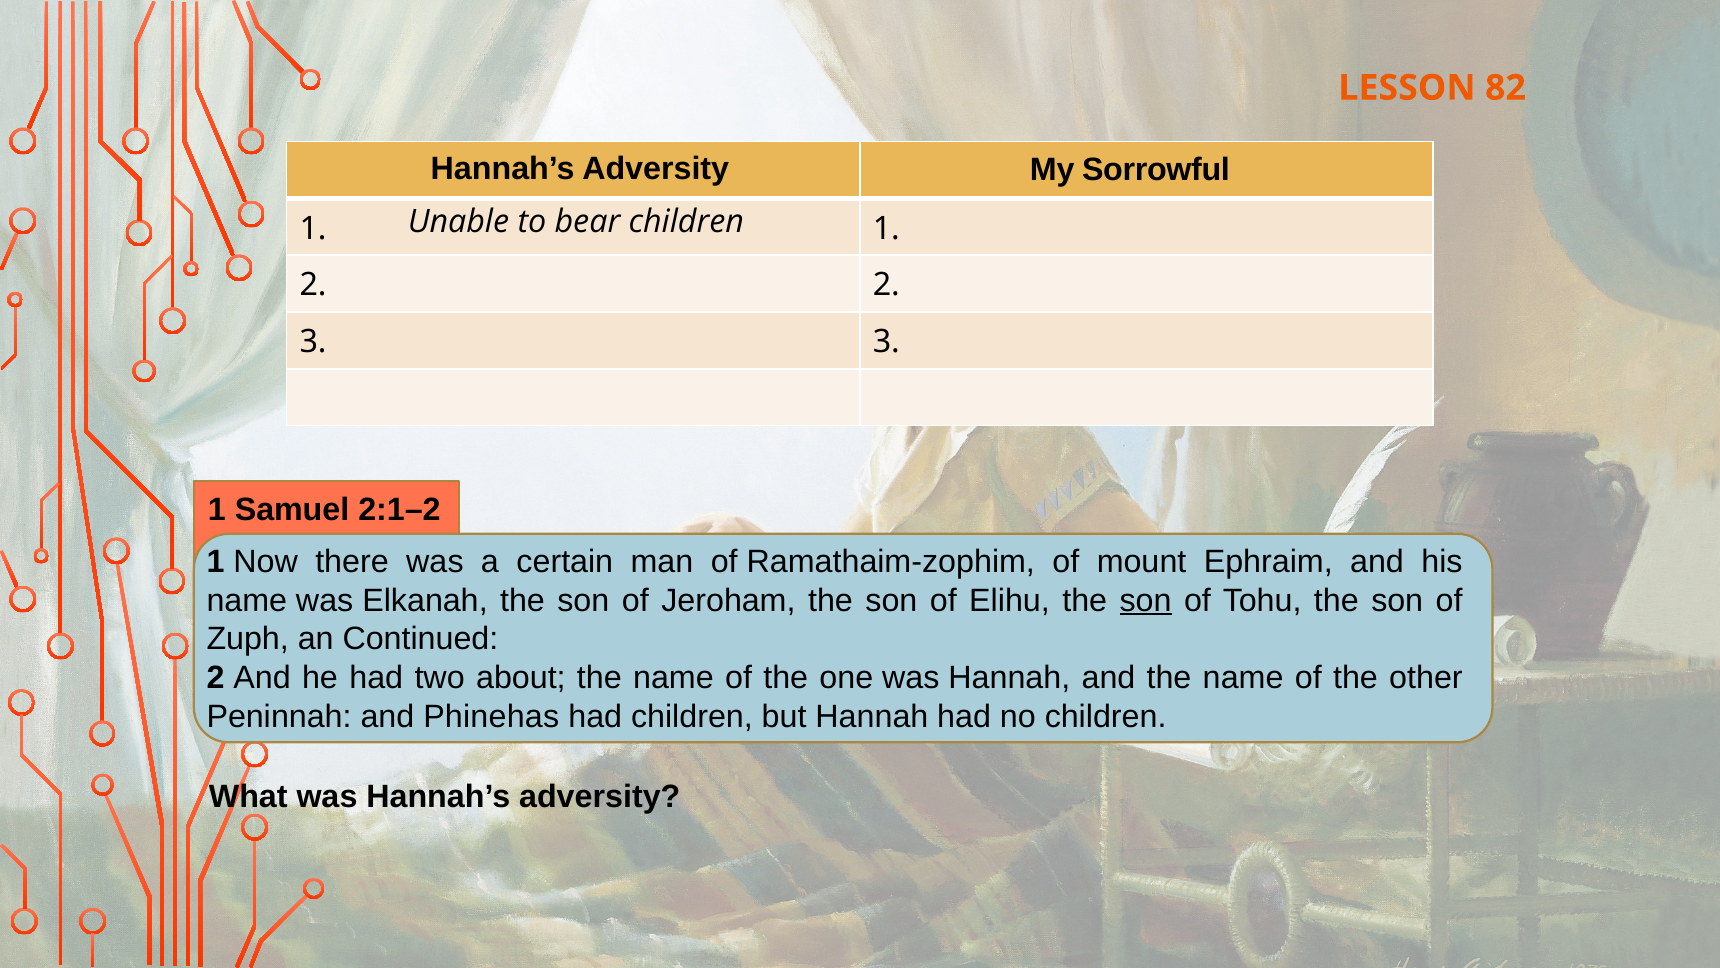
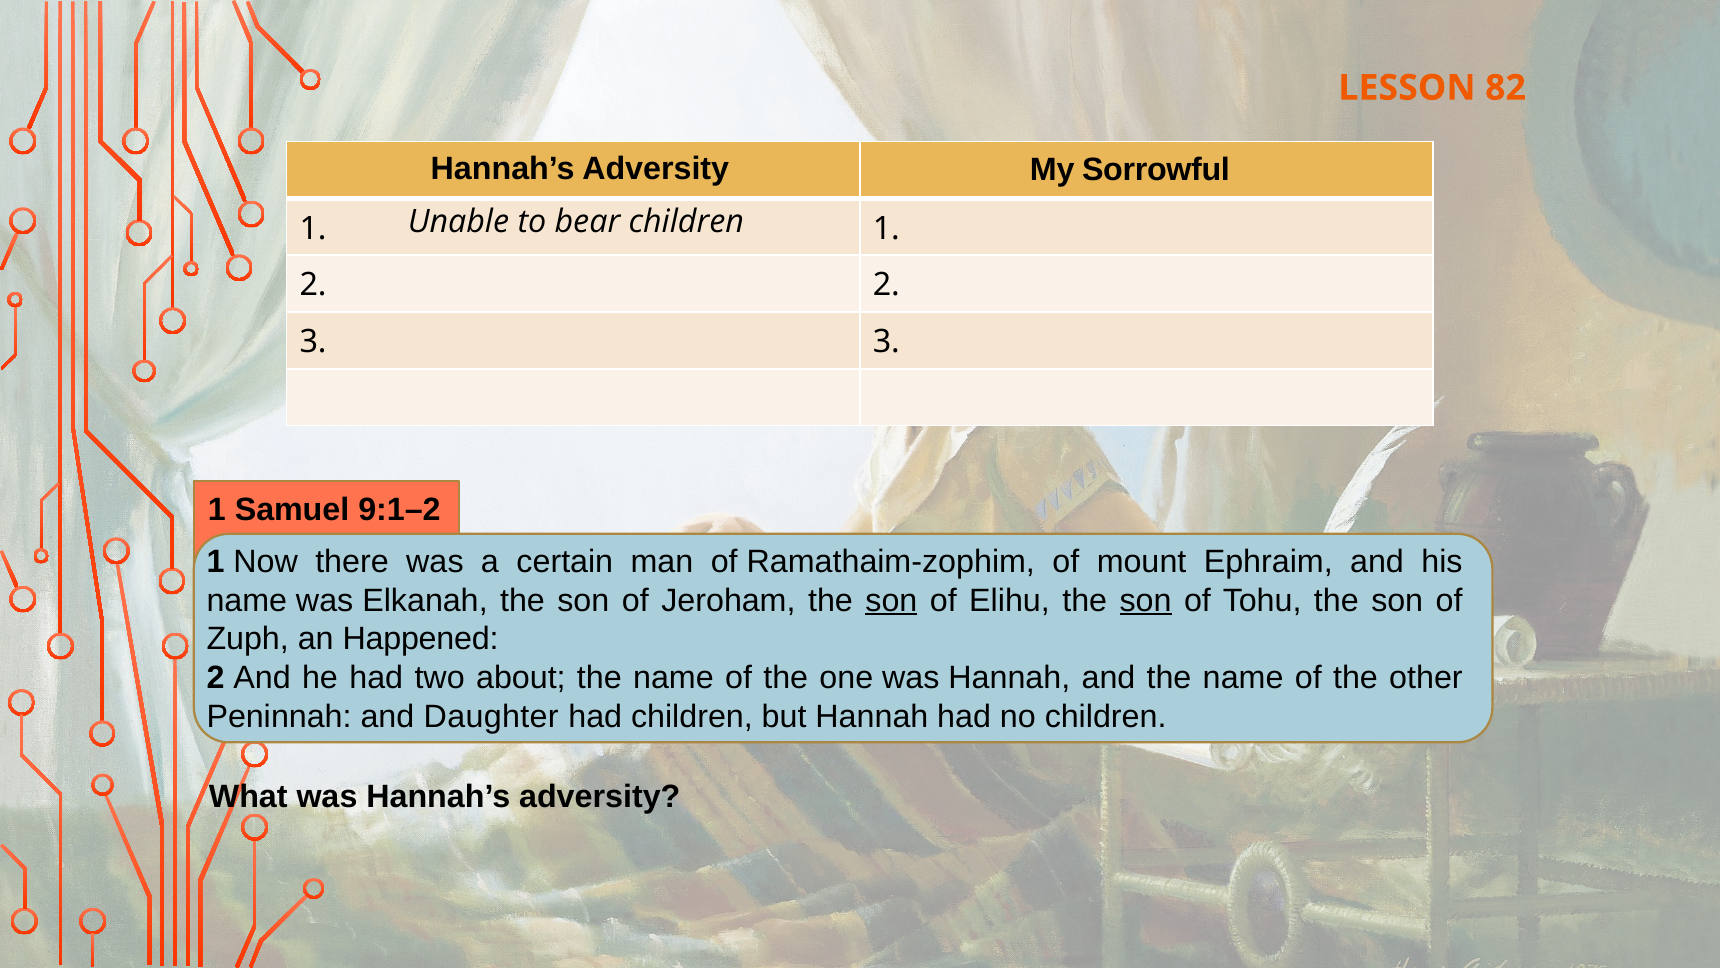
2:1–2: 2:1–2 -> 9:1–2 (399, 509)
son underline: none -> present (891, 600)
Continued: Continued -> Happened (421, 639)
Phinehas: Phinehas -> Daughter (491, 716)
